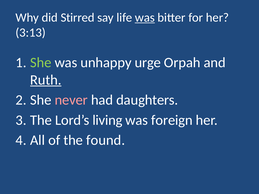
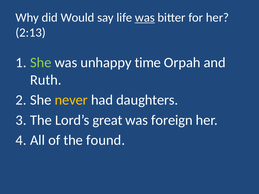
Stirred: Stirred -> Would (78, 18)
3:13: 3:13 -> 2:13 (31, 33)
urge: urge -> time (148, 63)
Ruth underline: present -> none (46, 80)
never colour: pink -> yellow (71, 100)
living: living -> great (107, 120)
